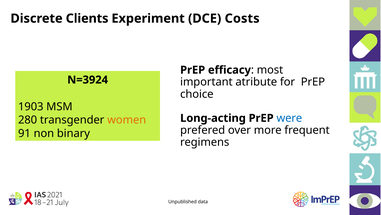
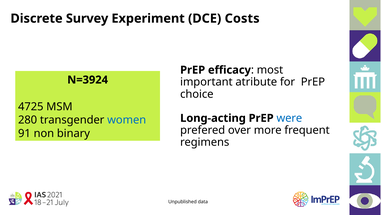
Clients: Clients -> Survey (87, 18)
1903: 1903 -> 4725 (31, 106)
women colour: orange -> blue (127, 120)
